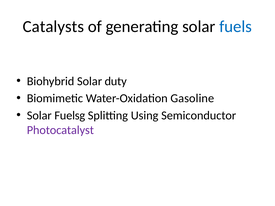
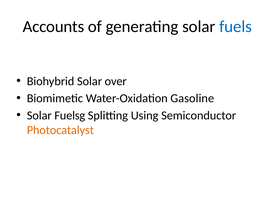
Catalysts: Catalysts -> Accounts (53, 27)
duty: duty -> over (116, 81)
Photocatalyst colour: purple -> orange (60, 130)
